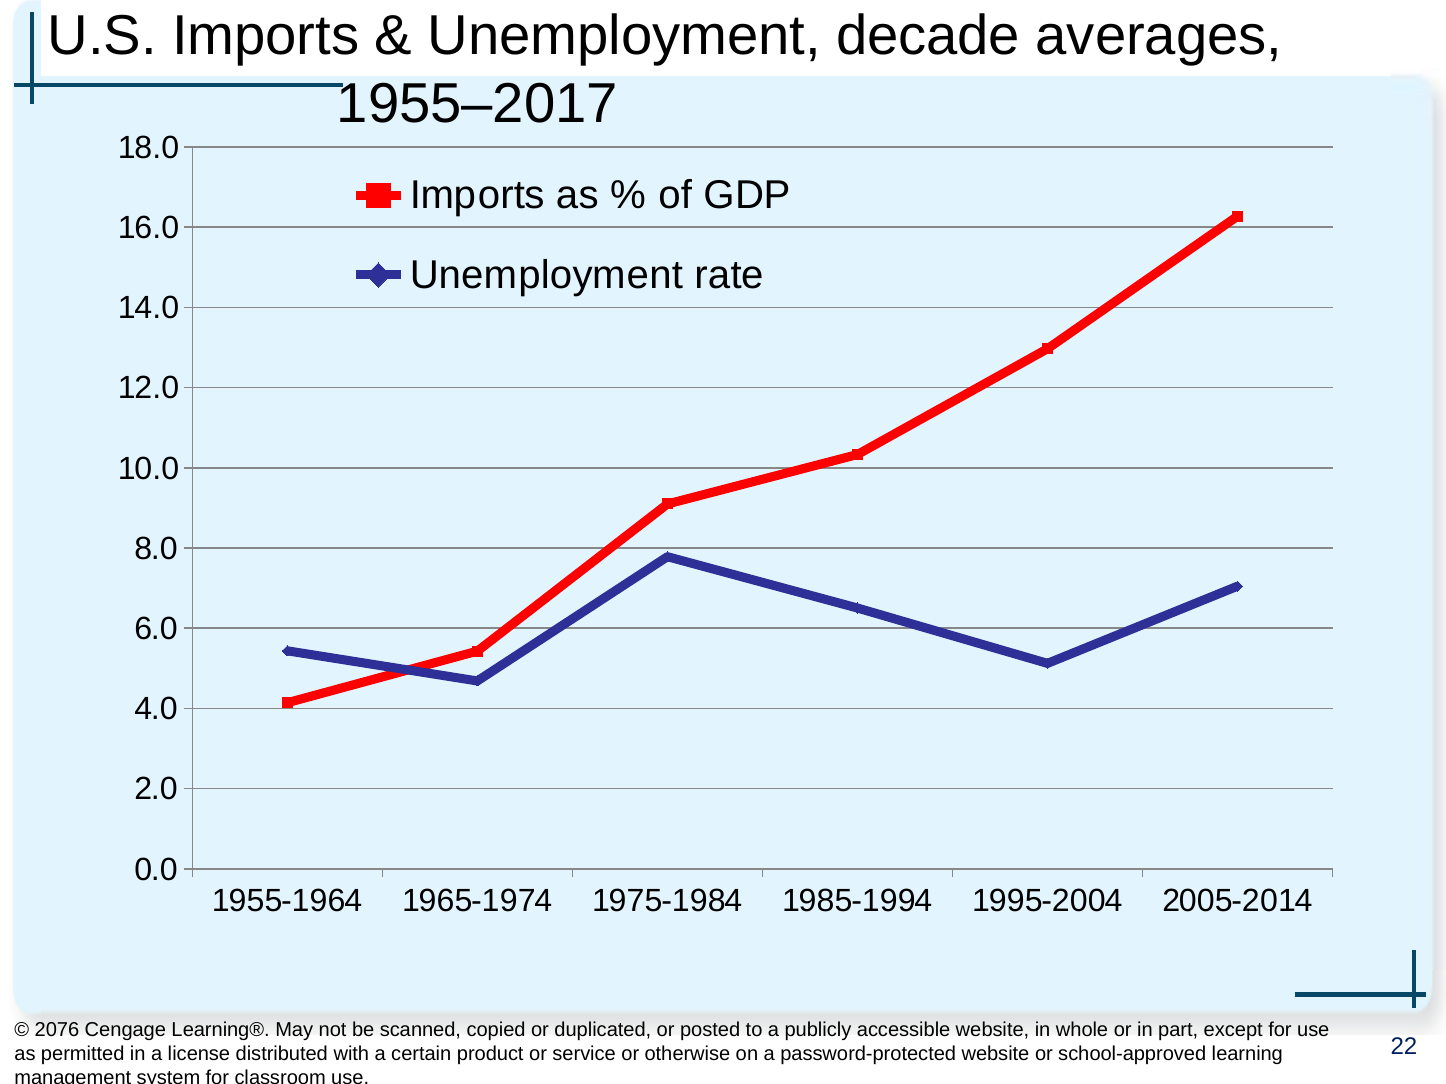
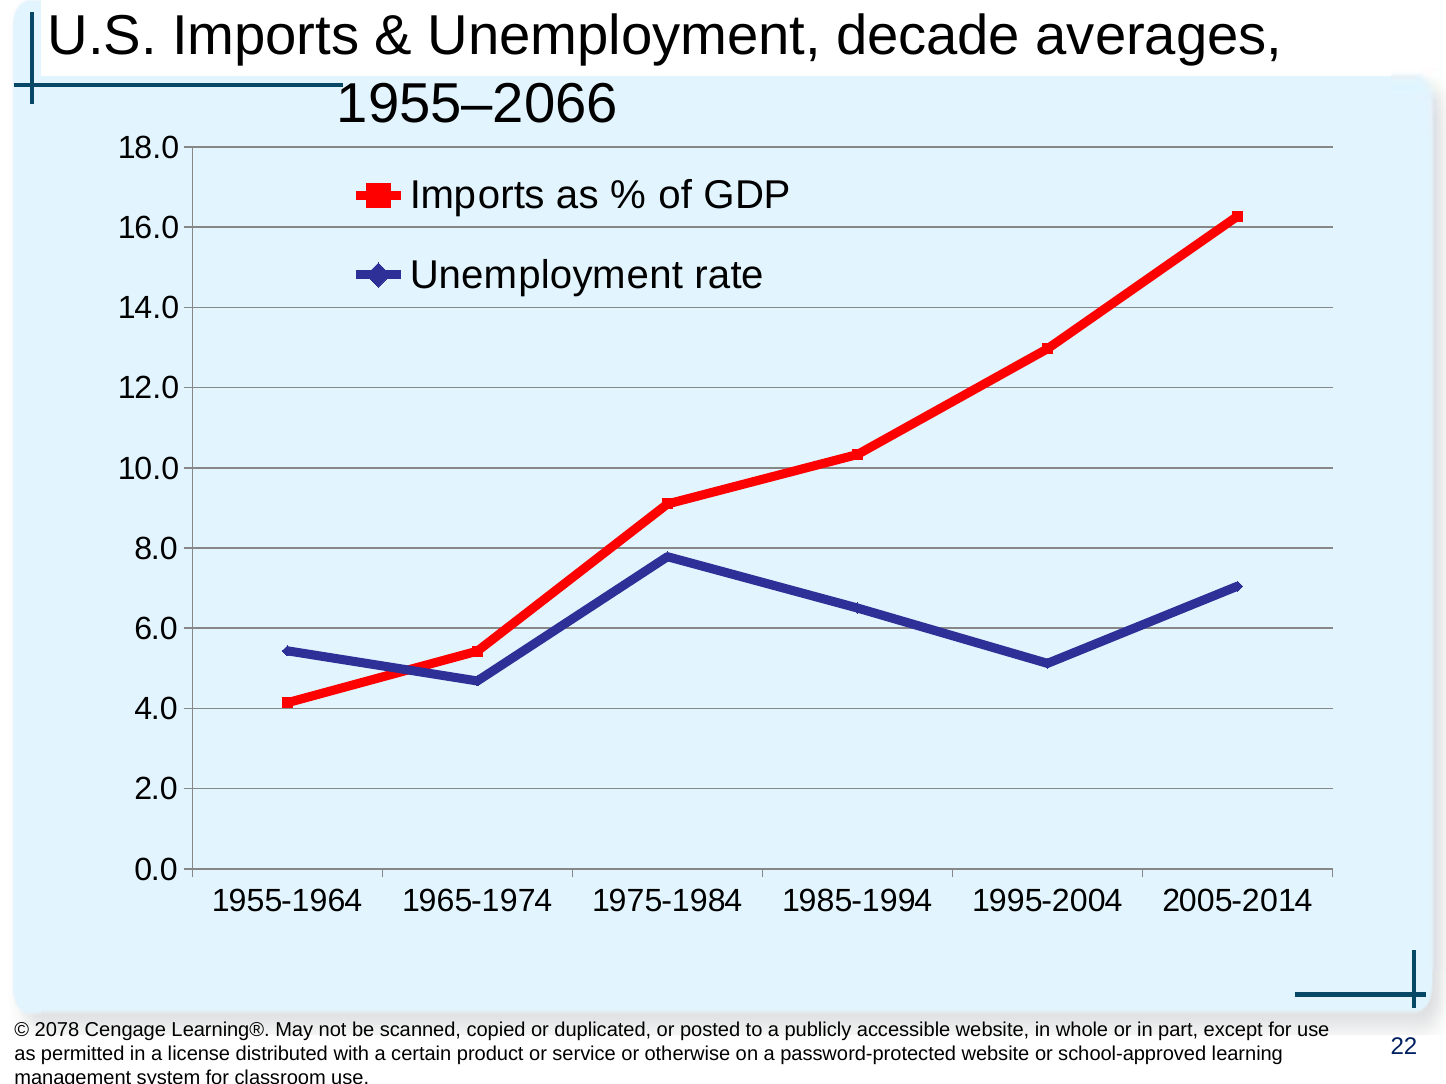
1955–2017: 1955–2017 -> 1955–2066 (477, 104)
2076: 2076 -> 2078 (57, 1030)
